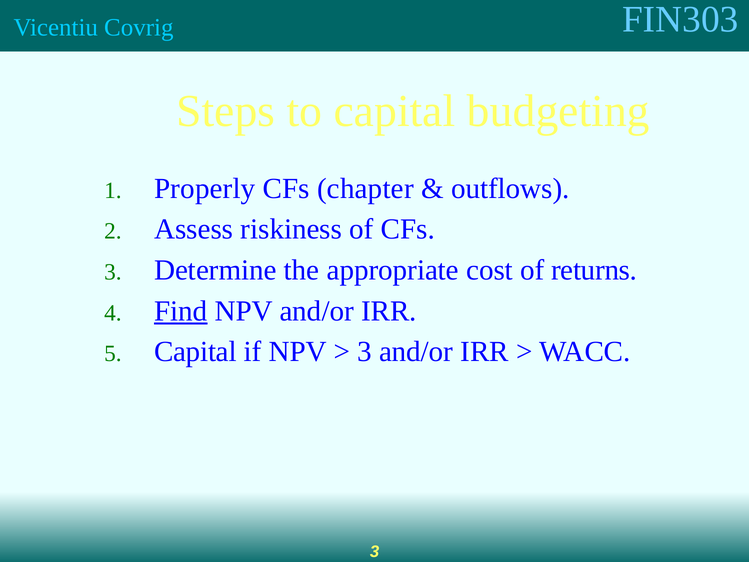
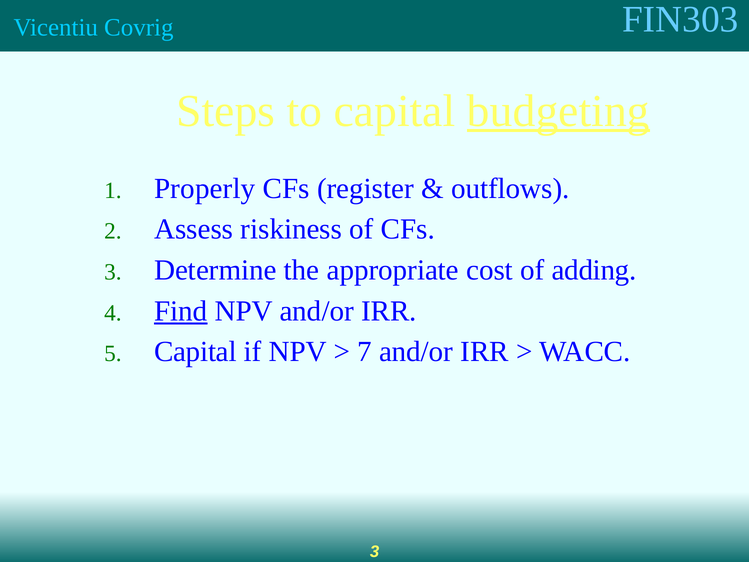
budgeting underline: none -> present (558, 111)
chapter: chapter -> register (366, 188)
returns: returns -> adding (594, 270)
3: 3 -> 7 (364, 352)
